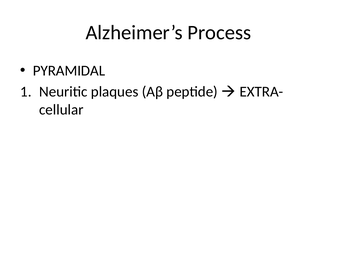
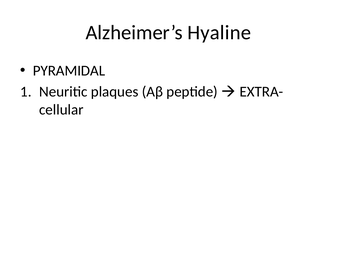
Process: Process -> Hyaline (219, 33)
